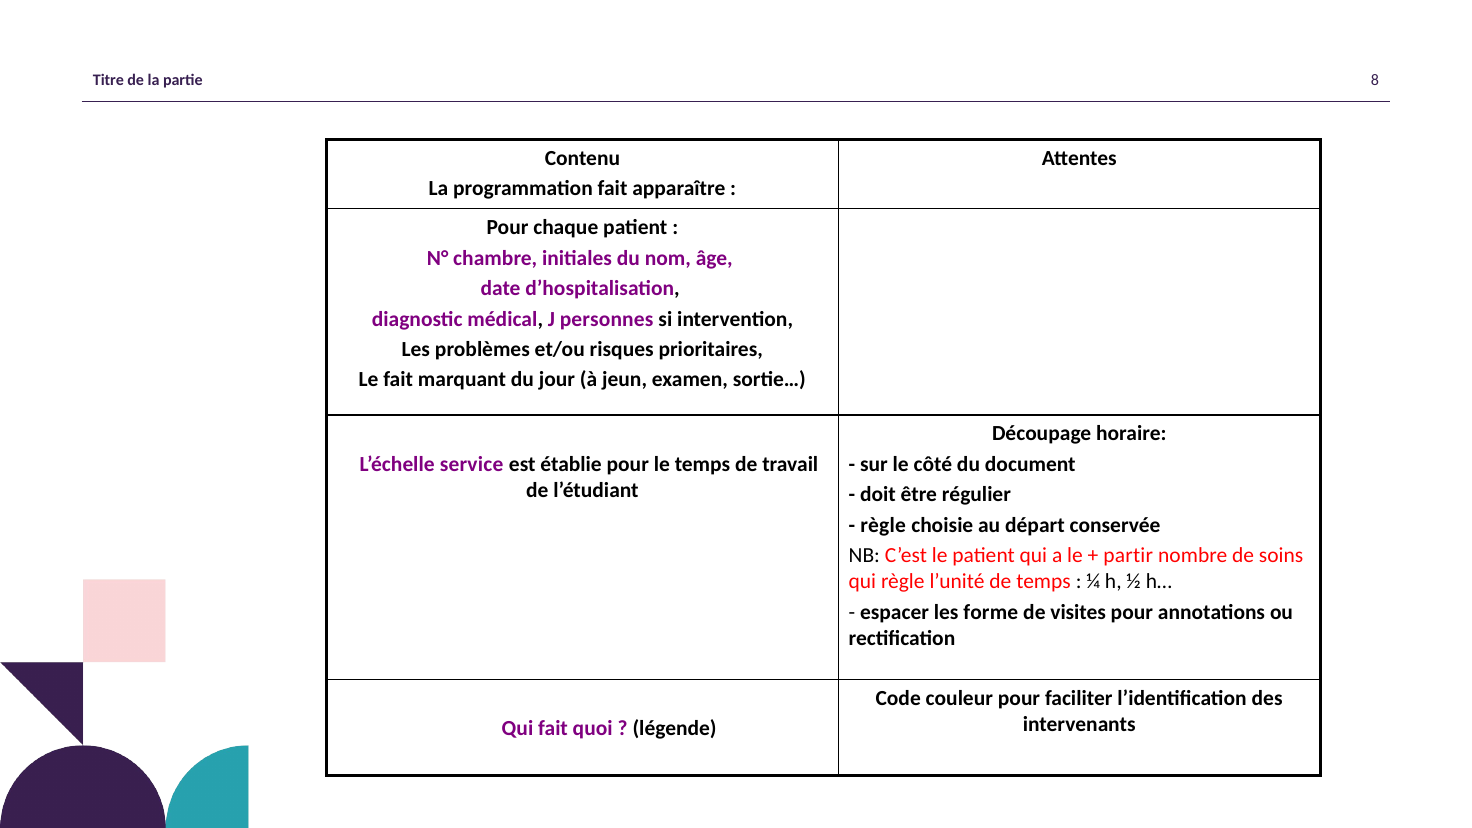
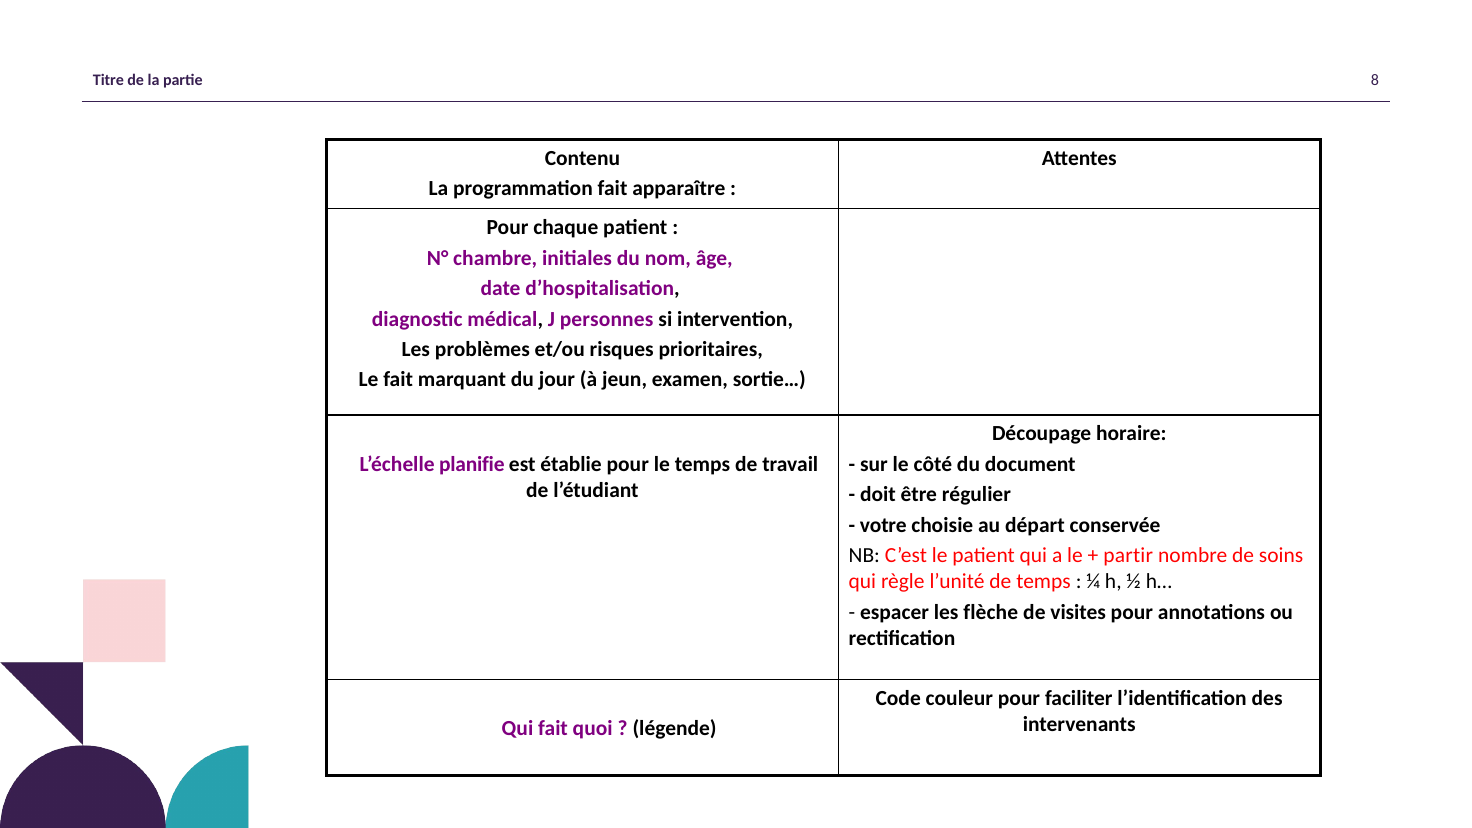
service: service -> planifie (472, 464)
règle: règle -> votre (883, 525)
forme: forme -> flèche (991, 612)
